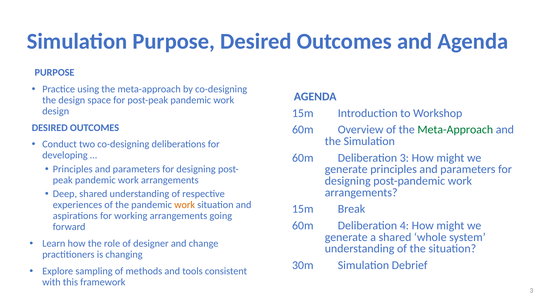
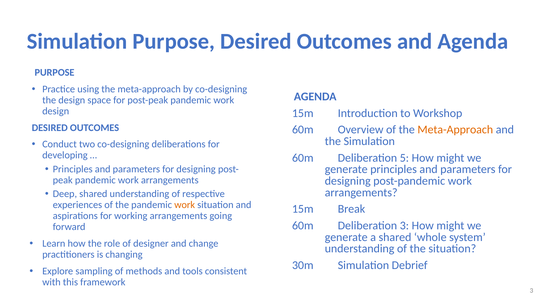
Meta-Approach colour: green -> orange (455, 130)
Deliberation 3: 3 -> 5 (404, 158)
Deliberation 4: 4 -> 3 (404, 226)
